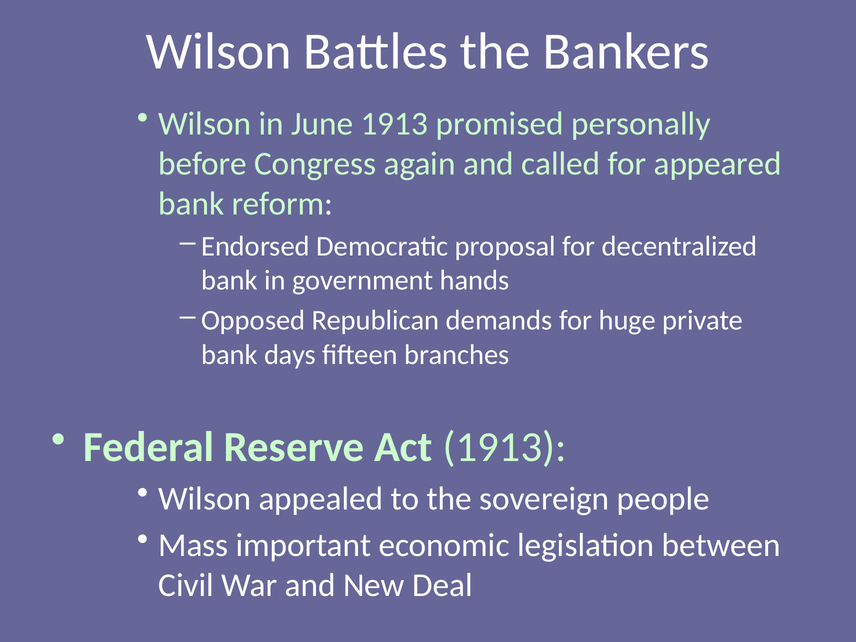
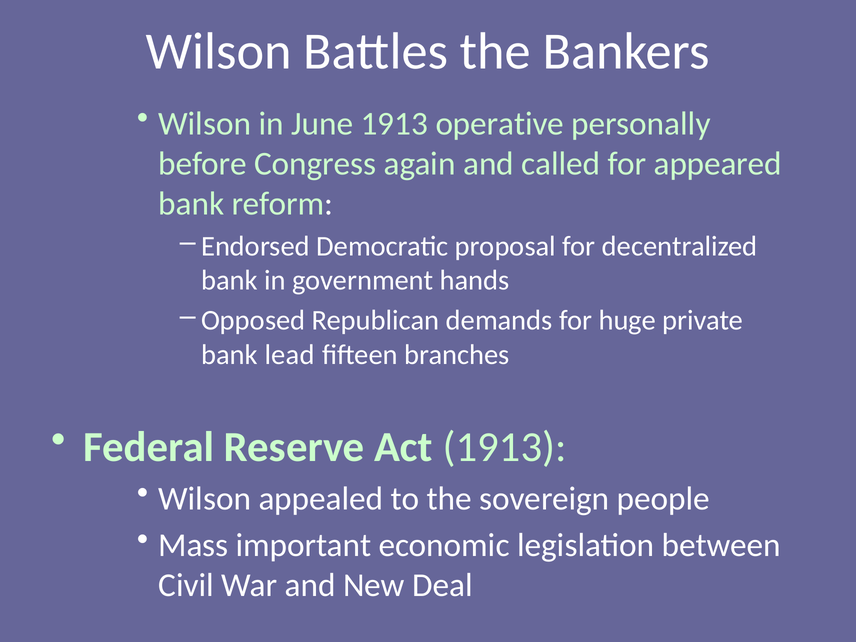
promised: promised -> operative (500, 124)
days: days -> lead (290, 355)
